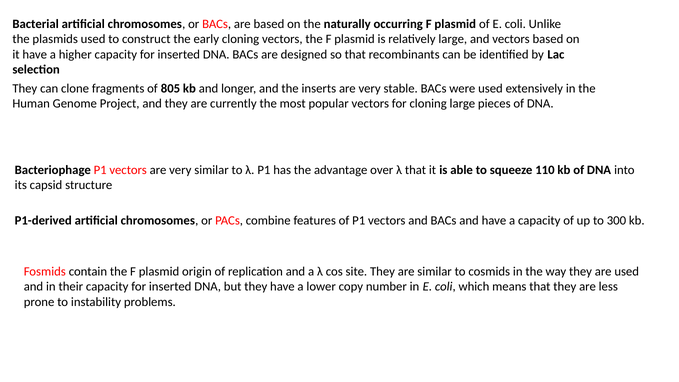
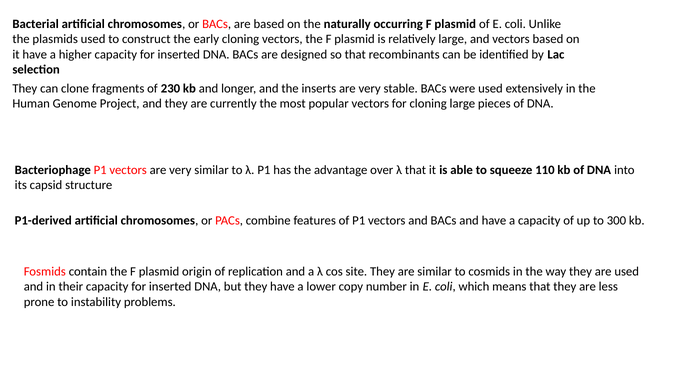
805: 805 -> 230 (170, 88)
